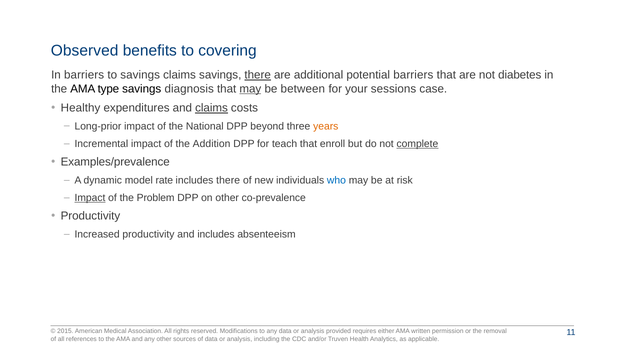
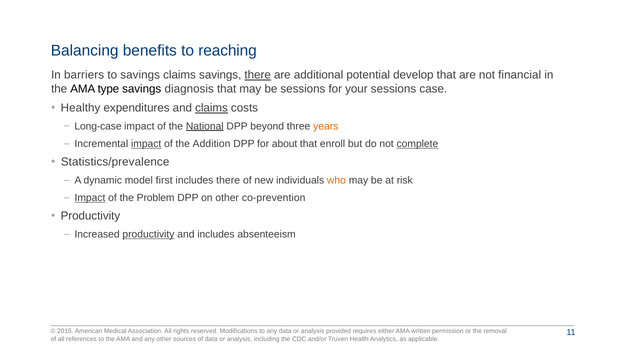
Observed: Observed -> Balancing (85, 51)
covering: covering -> reaching (228, 51)
potential barriers: barriers -> develop (413, 75)
diabetes: diabetes -> financial (520, 75)
may underline: present -> none (250, 89)
be between: between -> sessions (303, 89)
Long-prior: Long-prior -> Long-case (98, 126)
National underline: none -> present (205, 126)
impact underline: none -> present (146, 144)
teach: teach -> about (285, 144)
Examples/prevalence: Examples/prevalence -> Statistics/prevalence (115, 162)
rate: rate -> first (164, 180)
who colour: blue -> orange (336, 180)
co-prevalence: co-prevalence -> co-prevention (274, 198)
productivity underline: none -> present (148, 234)
